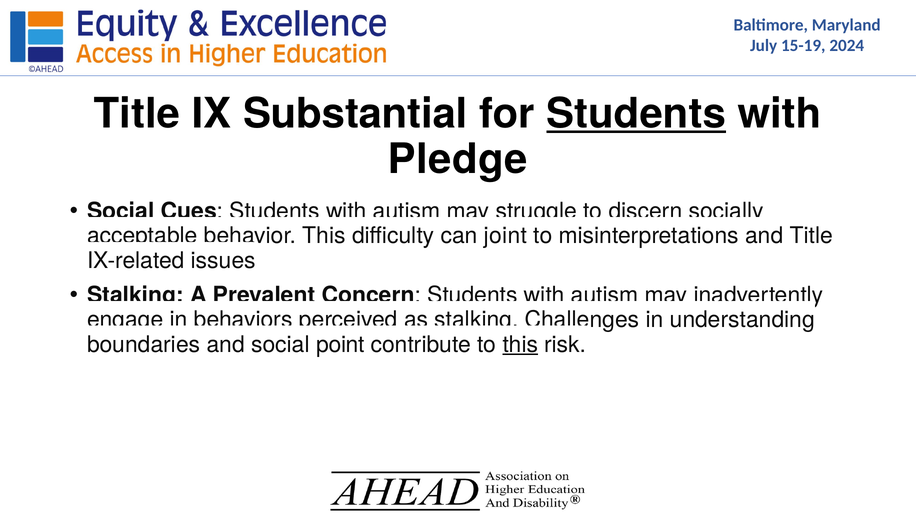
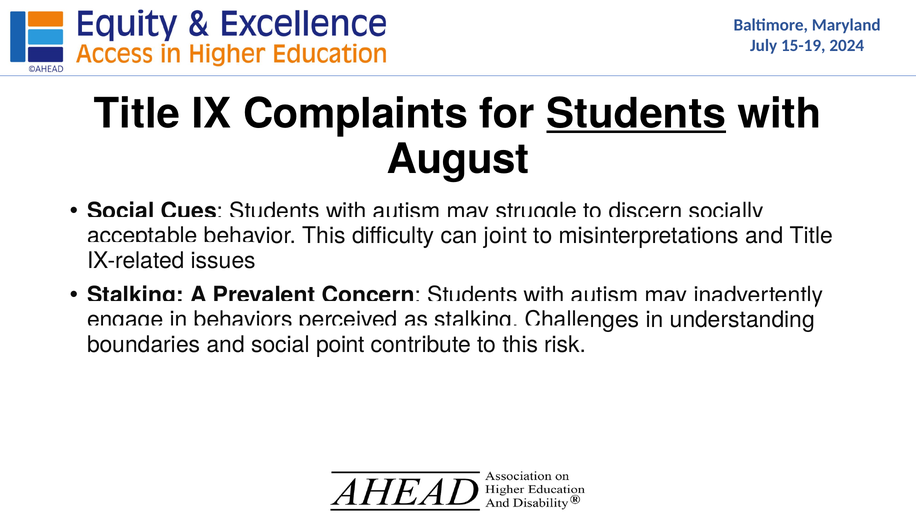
Substantial: Substantial -> Complaints (355, 114)
Pledge: Pledge -> August (458, 159)
this underline: present -> none (520, 344)
